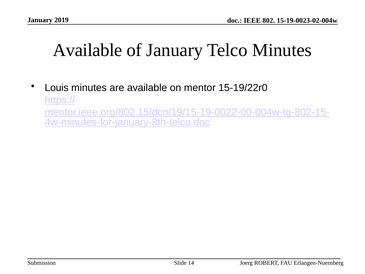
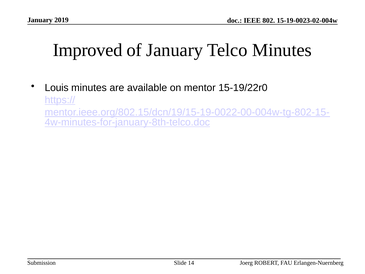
Available: Available -> Improved (88, 50)
